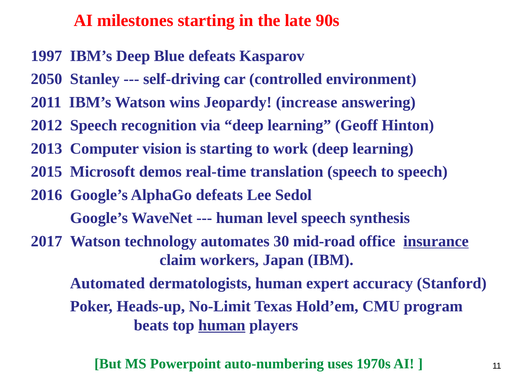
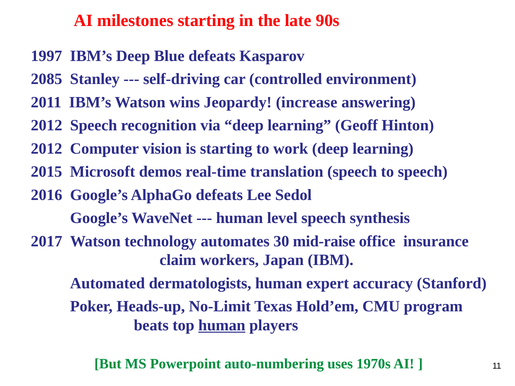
2050: 2050 -> 2085 (47, 79)
2013: 2013 -> 2012 (47, 149)
mid-road: mid-road -> mid-raise (324, 241)
insurance underline: present -> none (436, 241)
